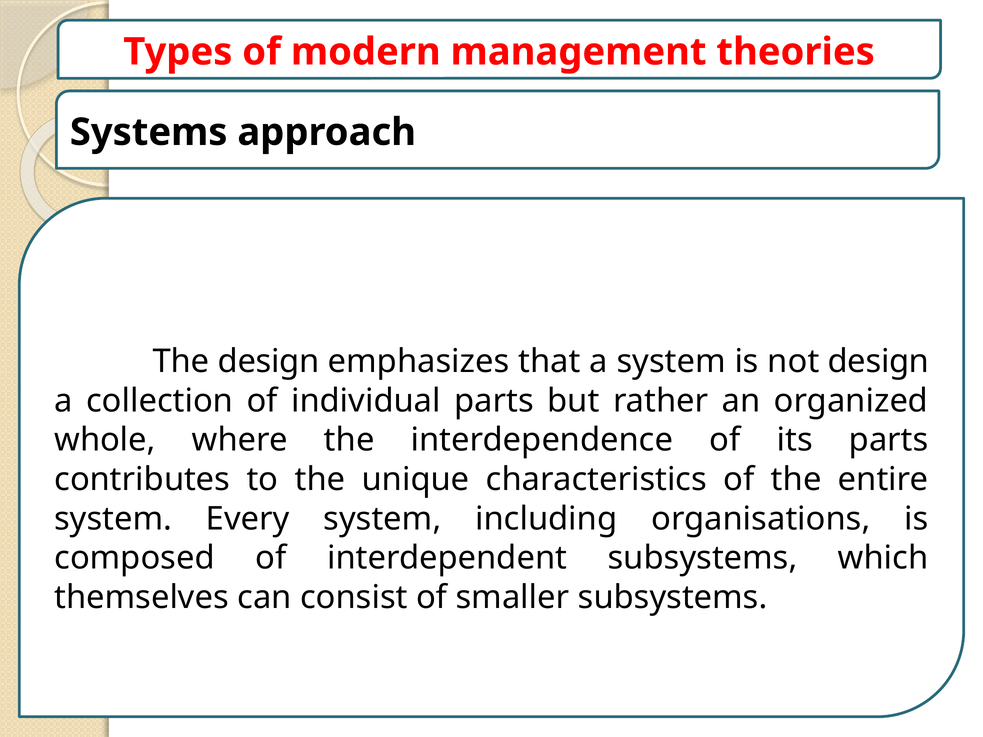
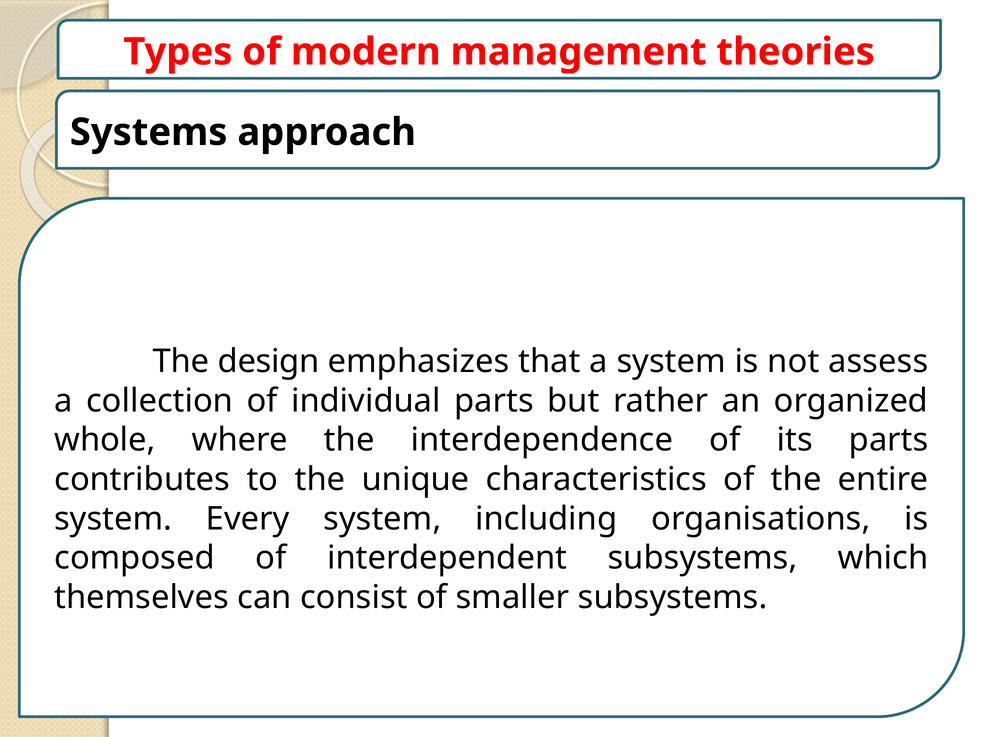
not design: design -> assess (878, 362)
